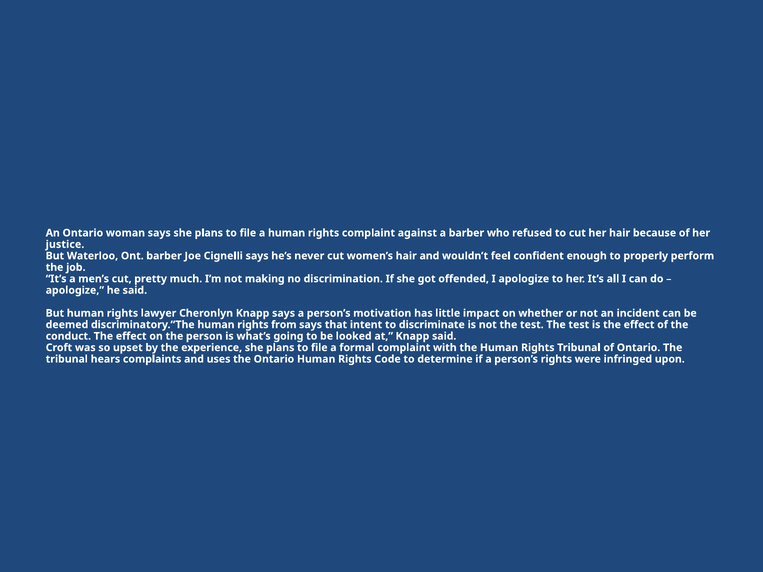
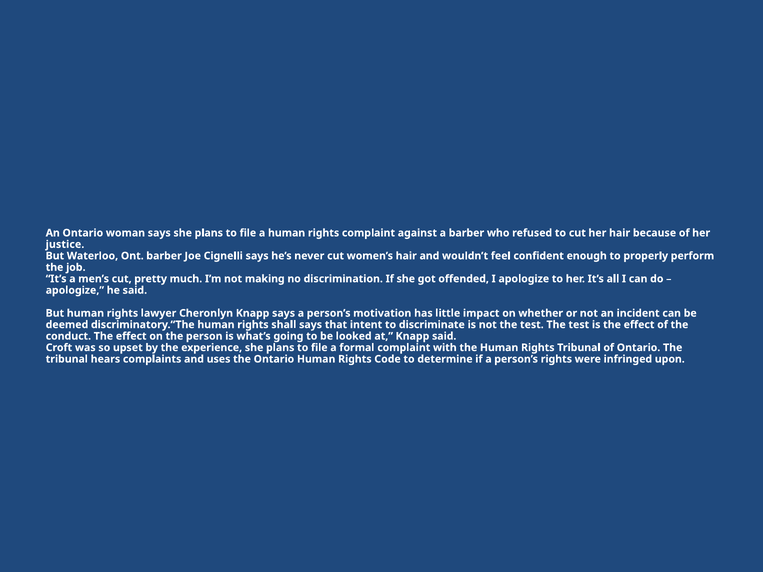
from: from -> shall (284, 325)
